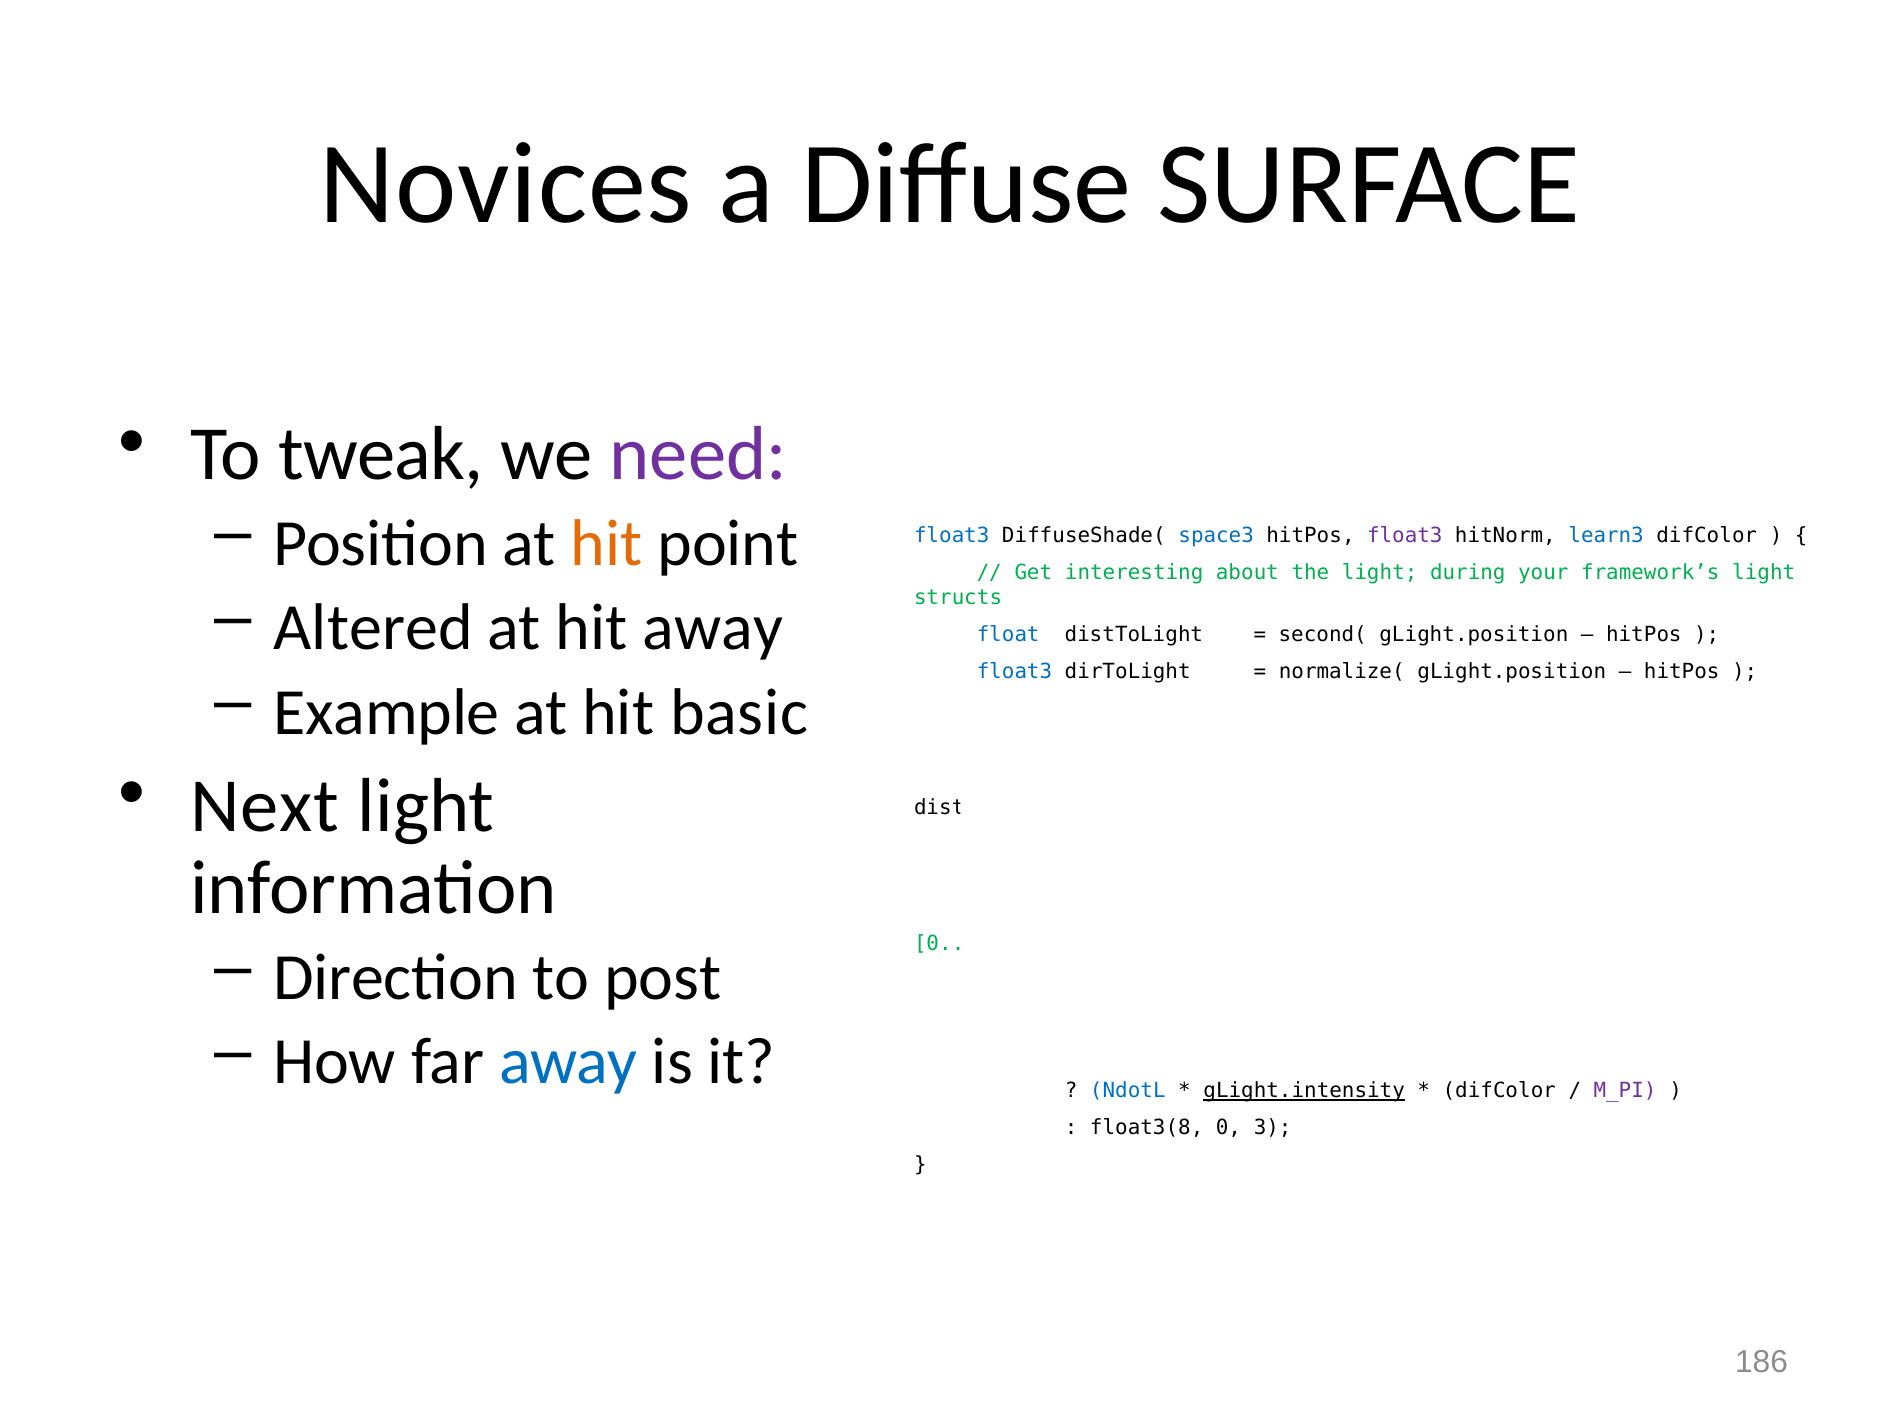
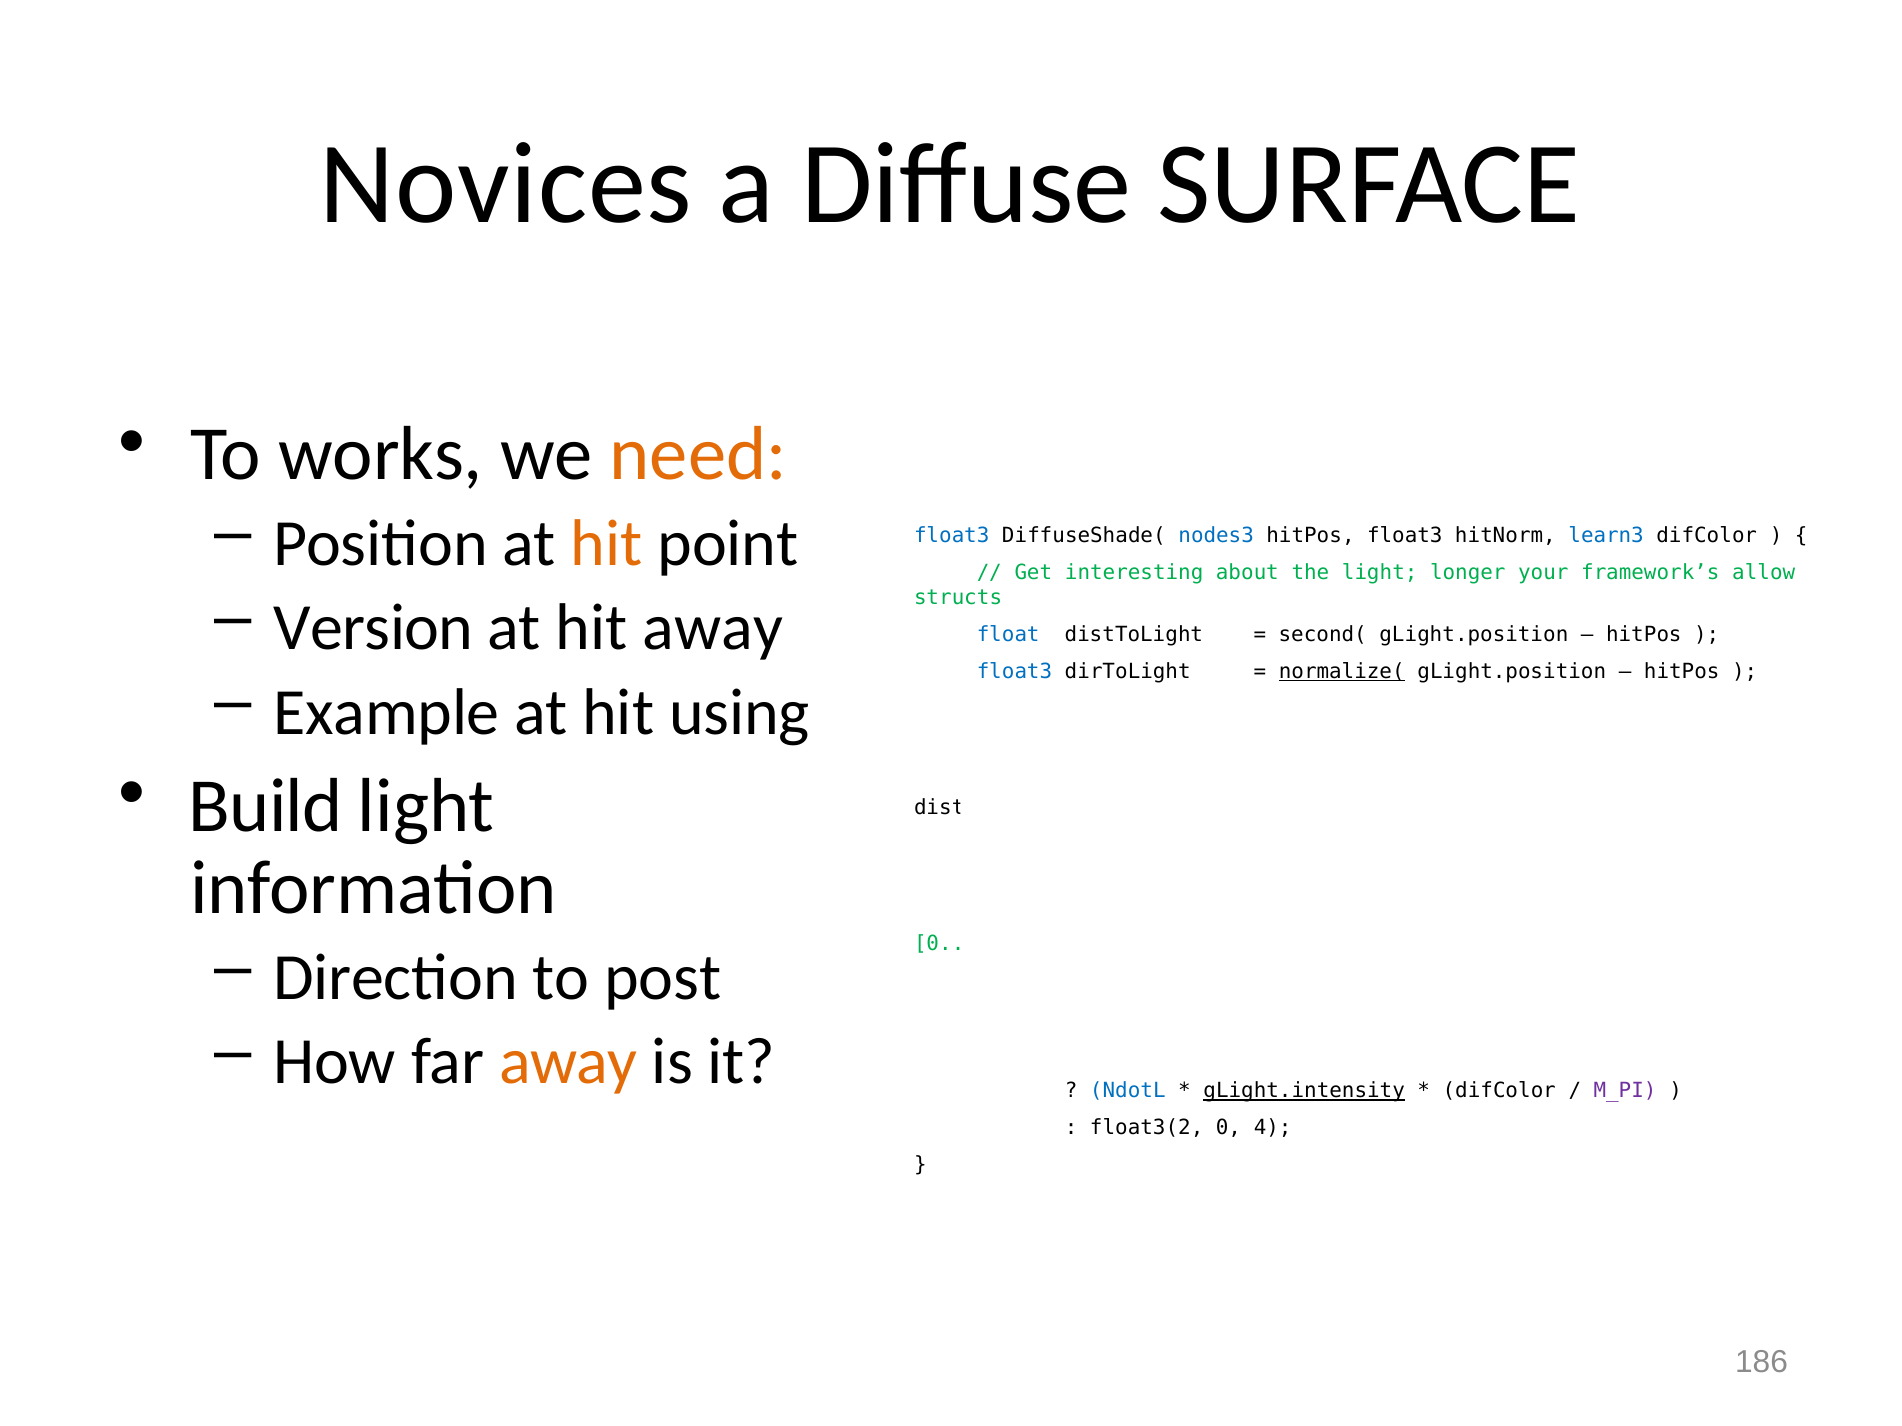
tweak: tweak -> works (381, 454)
need colour: purple -> orange (698, 454)
space3: space3 -> nodes3 (1216, 535)
float3 colour: purple -> black (1405, 535)
during: during -> longer (1468, 572)
framework’s light: light -> allow (1764, 572)
Altered: Altered -> Version (374, 628)
normalize( underline: none -> present (1342, 671)
basic: basic -> using (739, 713)
Next: Next -> Build (266, 806)
away colour: blue -> orange (568, 1063)
float3(8: float3(8 -> float3(2 (1147, 1128)
3: 3 -> 4 (1273, 1128)
